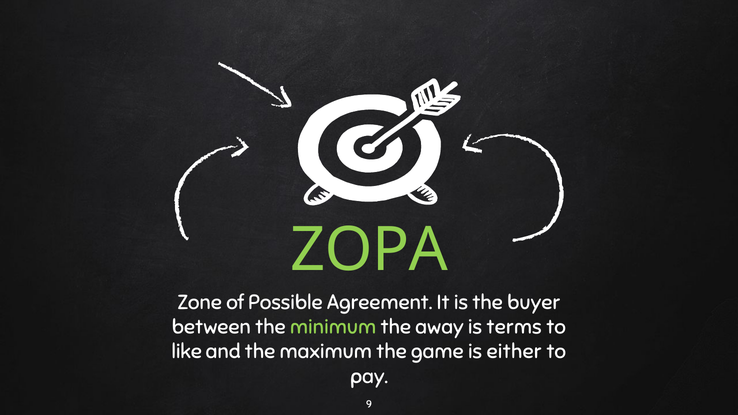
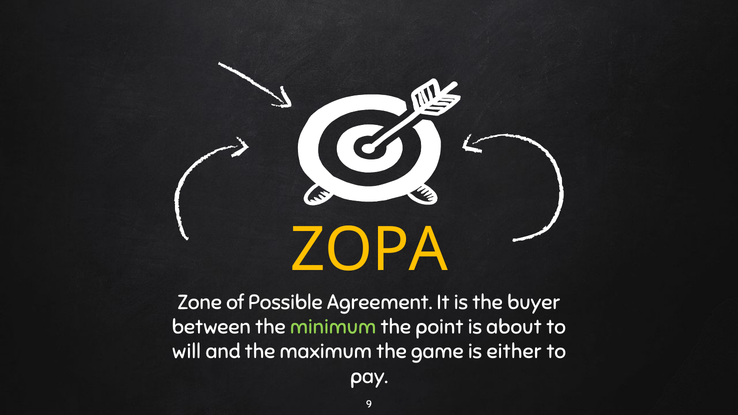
ZOPA colour: light green -> yellow (369, 250)
away: away -> point (439, 327)
terms: terms -> about (514, 327)
like: like -> will (186, 352)
